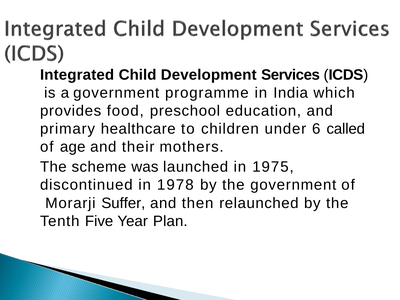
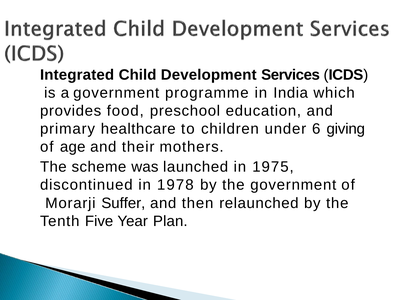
called: called -> giving (346, 129)
